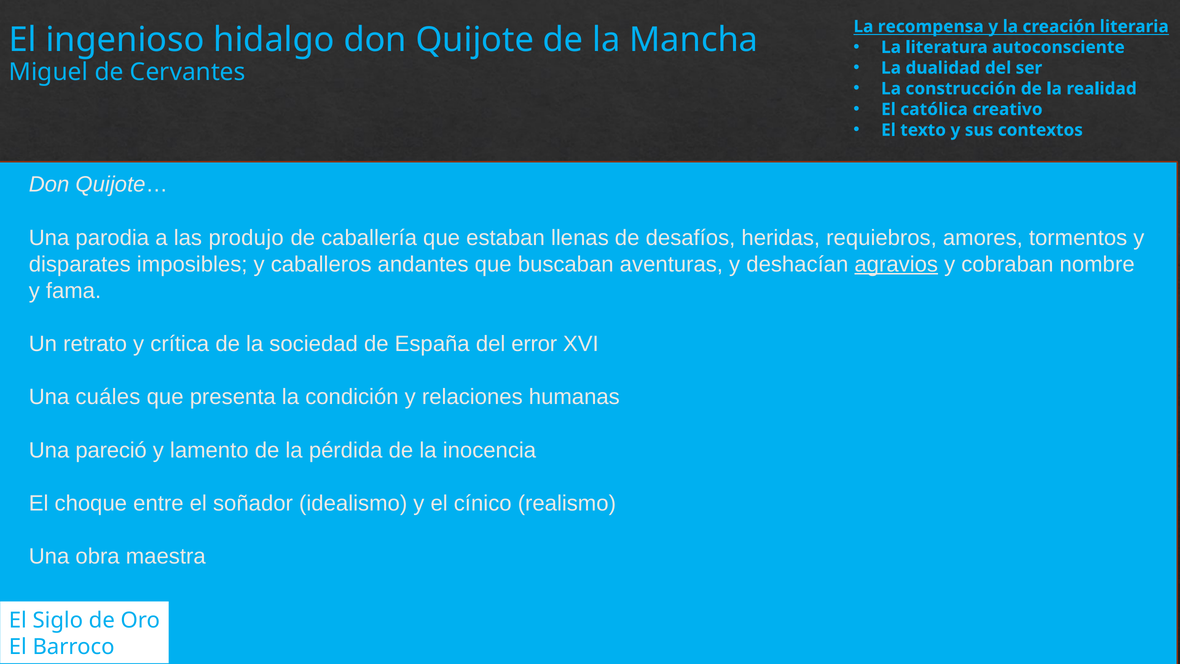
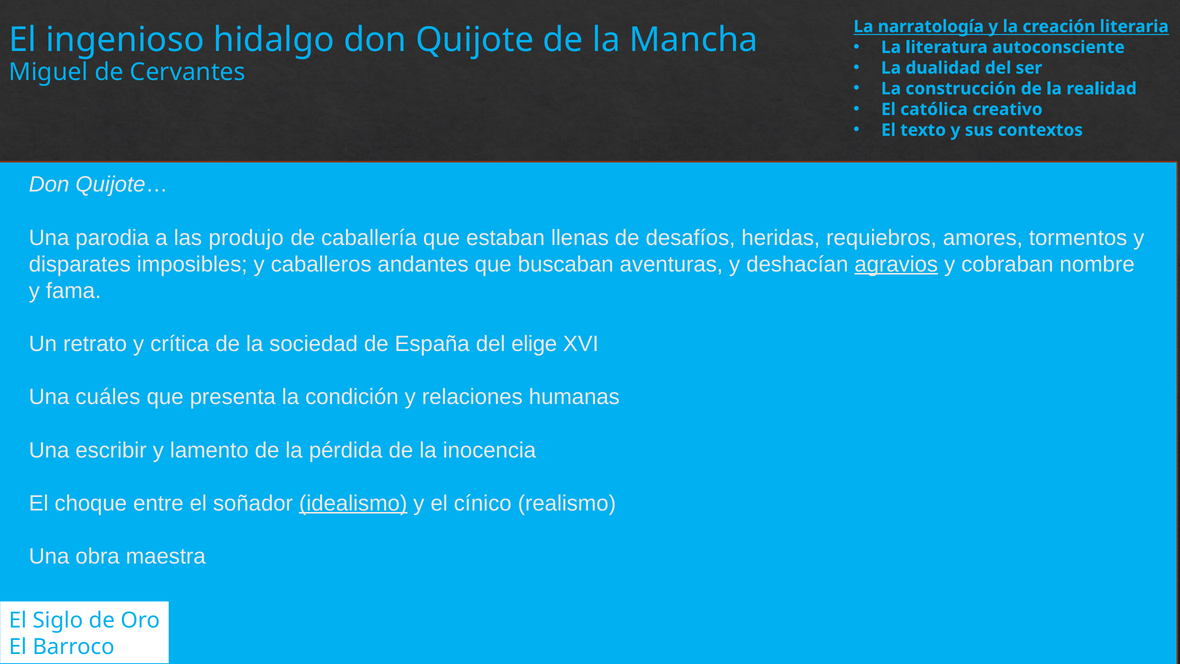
recompensa: recompensa -> narratología (931, 27)
error: error -> elige (534, 344)
pareció: pareció -> escribir (111, 450)
idealismo underline: none -> present (353, 503)
